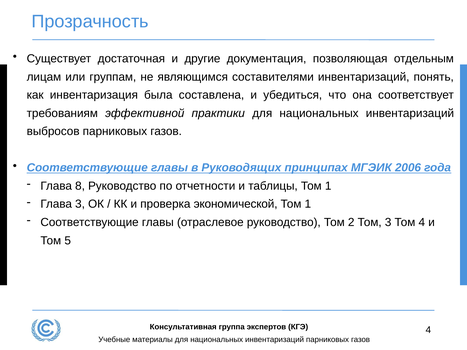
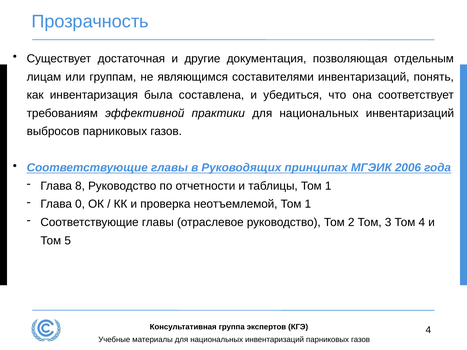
Глава 3: 3 -> 0 (80, 204)
экономической: экономической -> неотъемлемой (236, 204)
